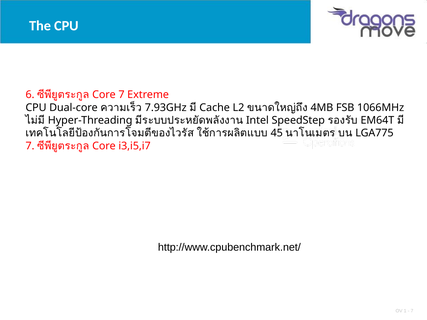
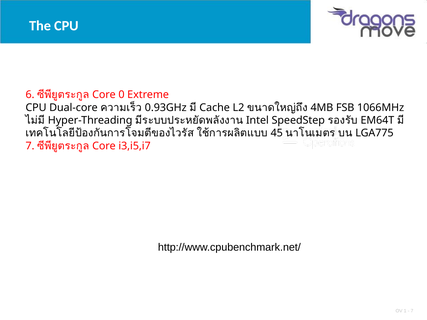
Core 7: 7 -> 0 (121, 95)
7.93GHz: 7.93GHz -> 0.93GHz (166, 108)
